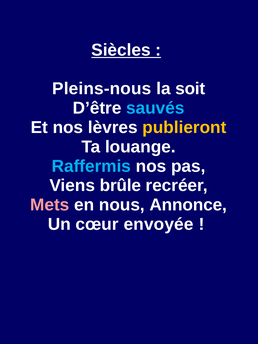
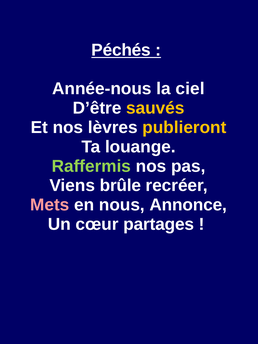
Siècles: Siècles -> Péchés (121, 50)
Pleins-nous: Pleins-nous -> Année-nous (102, 89)
soit: soit -> ciel (190, 89)
sauvés colour: light blue -> yellow (155, 108)
Raffermis colour: light blue -> light green (91, 166)
envoyée: envoyée -> partages (159, 224)
